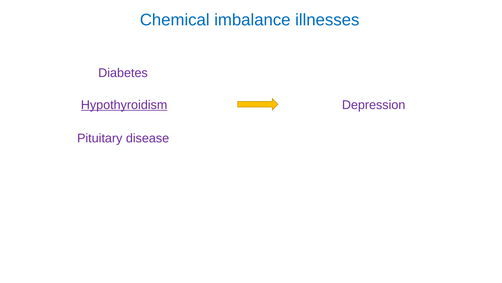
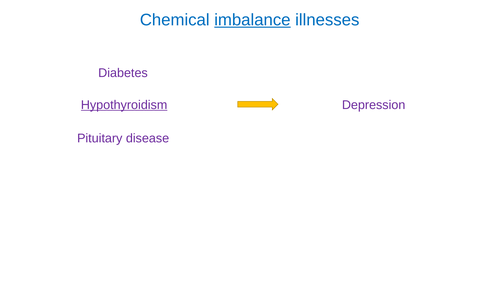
imbalance underline: none -> present (252, 20)
